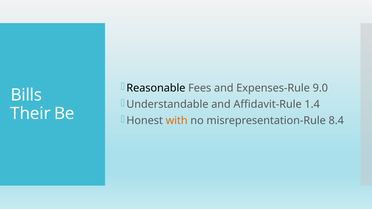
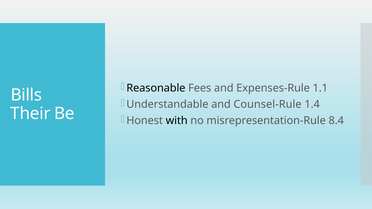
9.0: 9.0 -> 1.1 (320, 88)
Affidavit-Rule: Affidavit-Rule -> Counsel-Rule (268, 104)
with colour: orange -> black (177, 121)
